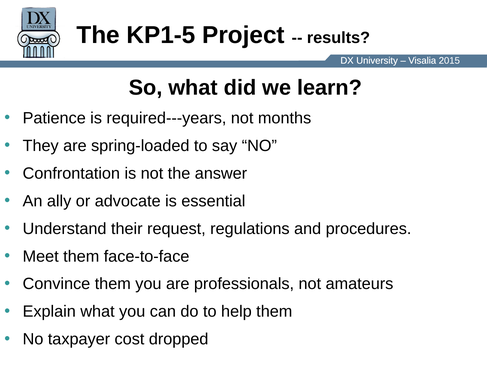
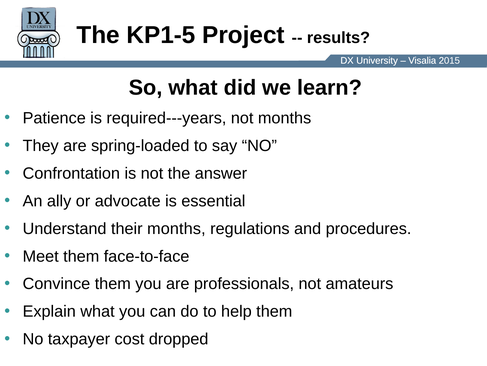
their request: request -> months (176, 228)
